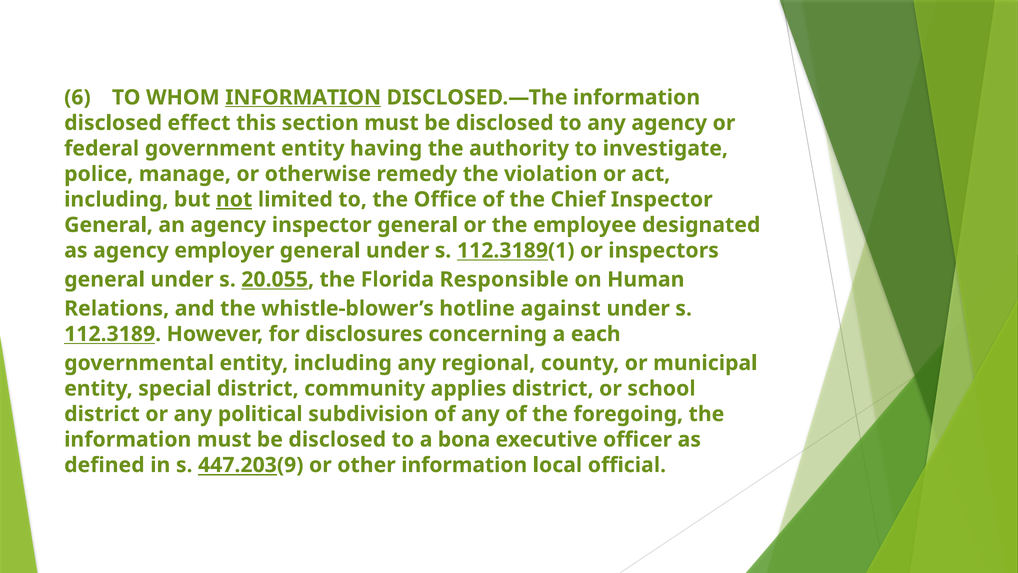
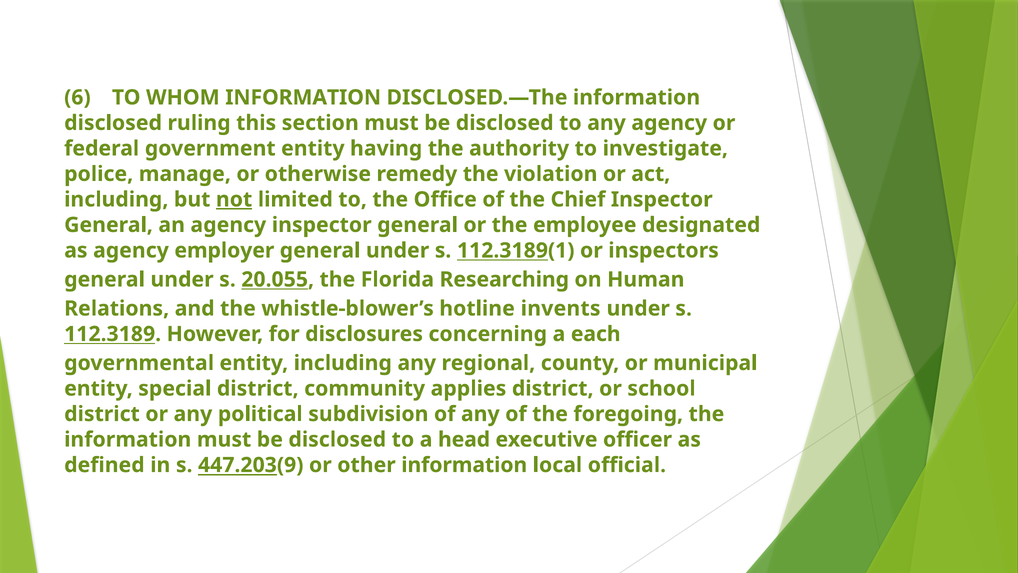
INFORMATION underline: present -> none (303, 97)
effect: effect -> ruling (199, 123)
Responsible: Responsible -> Researching (504, 279)
against: against -> invents (561, 308)
bona: bona -> head (464, 439)
